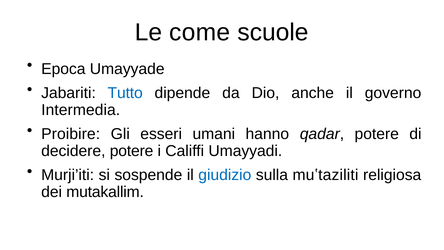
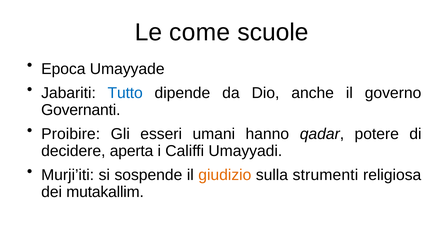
Intermedia: Intermedia -> Governanti (81, 110)
decidere potere: potere -> aperta (132, 151)
giudizio colour: blue -> orange (225, 175)
muʽtaziliti: muʽtaziliti -> strumenti (325, 175)
